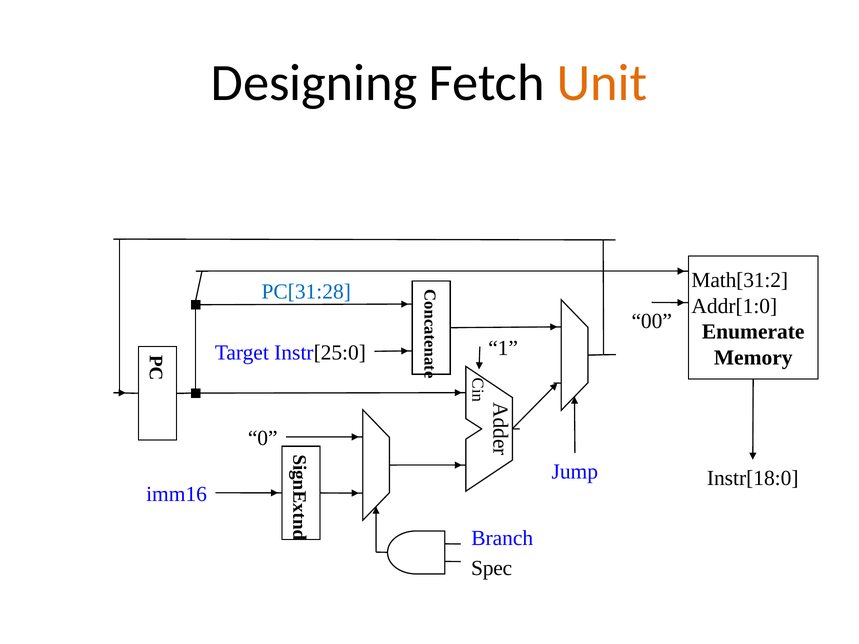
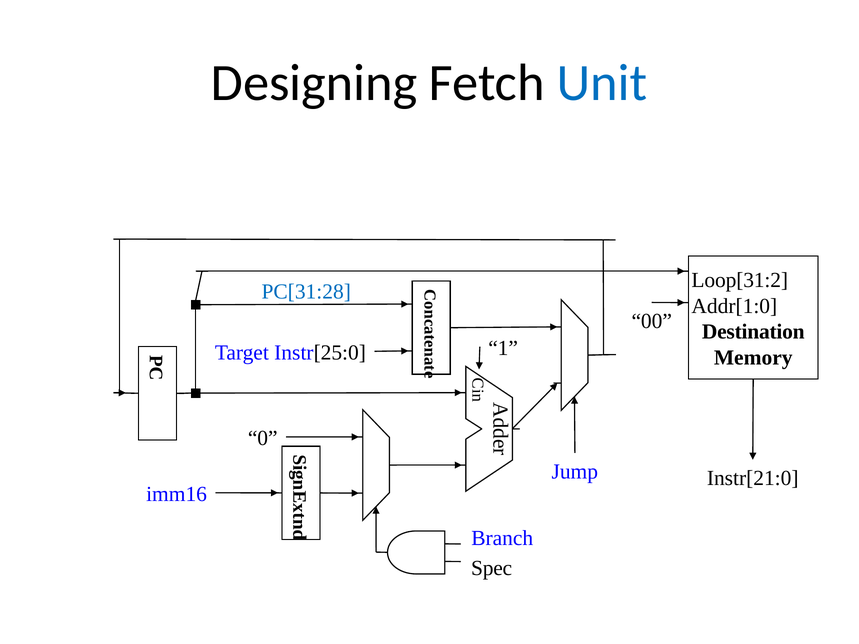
Unit colour: orange -> blue (602, 83)
Math[31:2: Math[31:2 -> Loop[31:2 (740, 280)
Enumerate: Enumerate -> Destination (753, 332)
Instr[18:0: Instr[18:0 -> Instr[21:0 (753, 479)
